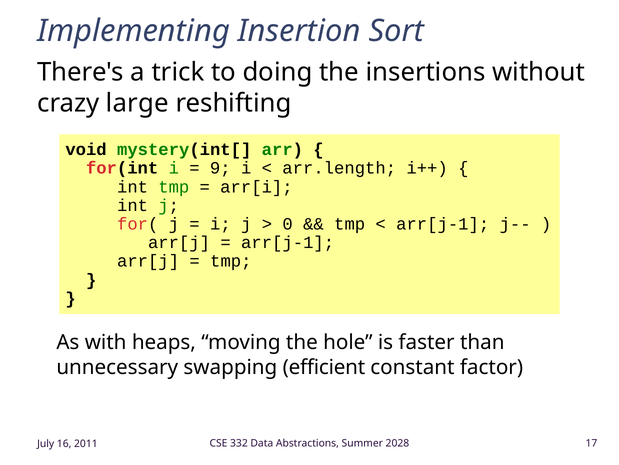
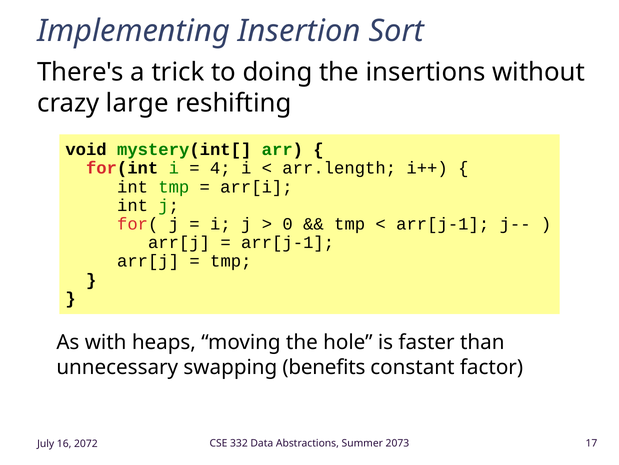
9: 9 -> 4 (220, 168)
efficient: efficient -> benefits (324, 367)
2028: 2028 -> 2073 (397, 443)
2011: 2011 -> 2072 (86, 443)
